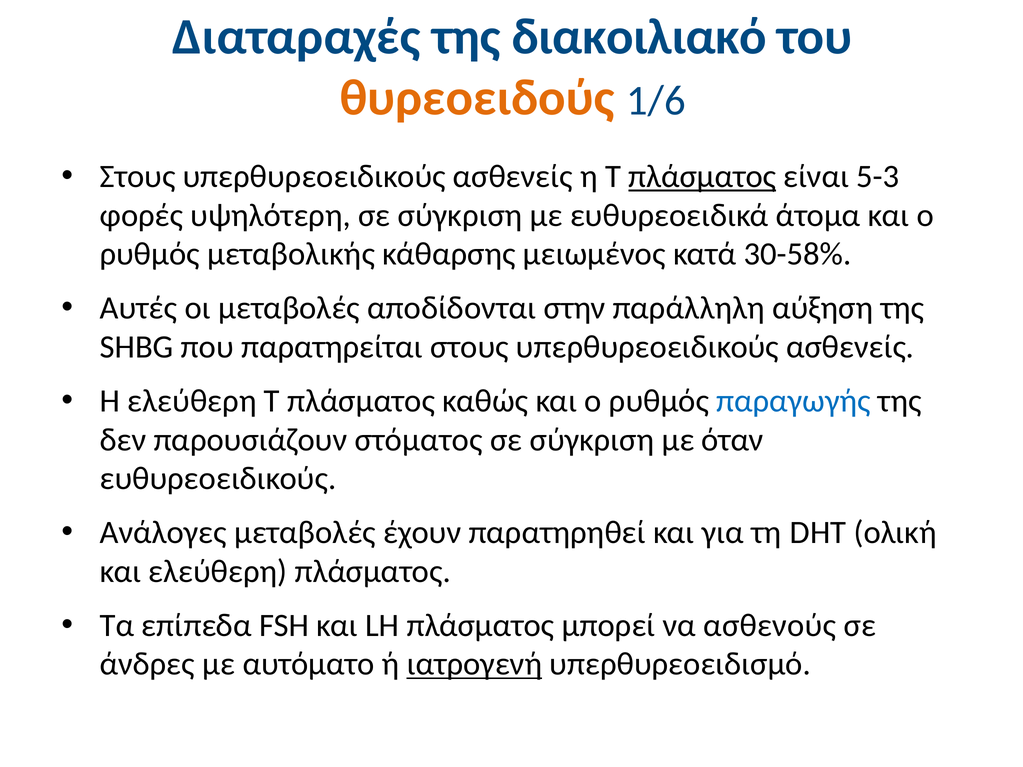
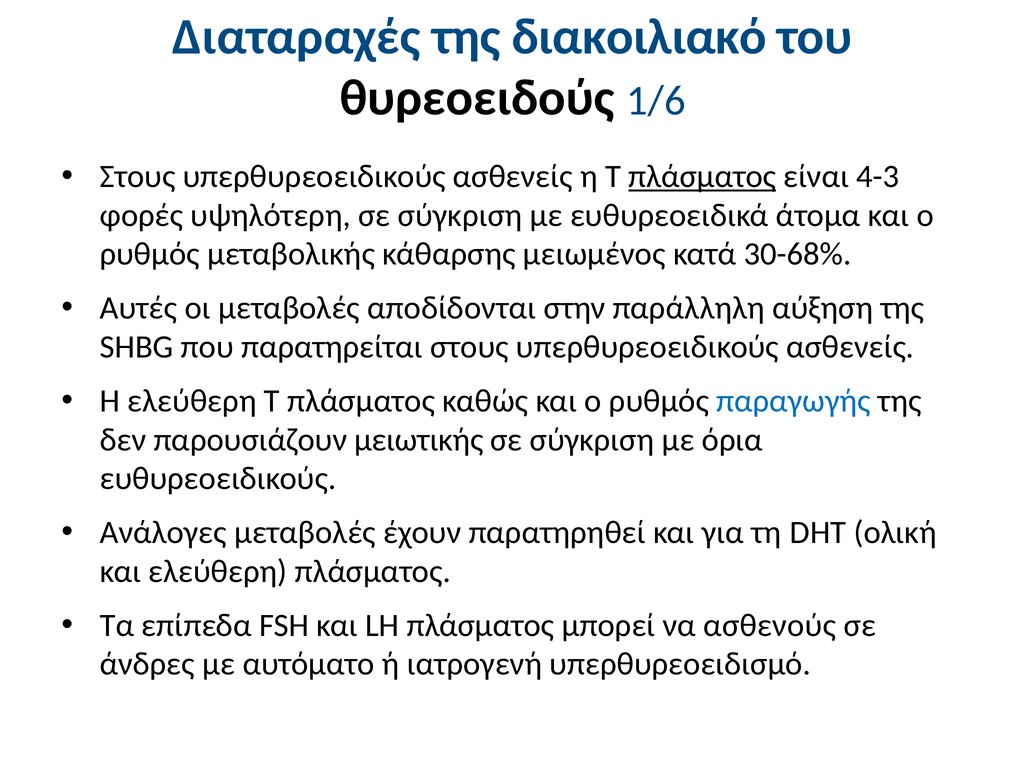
θυρεοειδούς colour: orange -> black (477, 98)
5-3: 5-3 -> 4-3 (878, 177)
30-58%: 30-58% -> 30-68% (798, 254)
στόματος: στόματος -> μειωτικής (419, 440)
όταν: όταν -> όρια (732, 440)
ιατρογενή underline: present -> none (474, 664)
